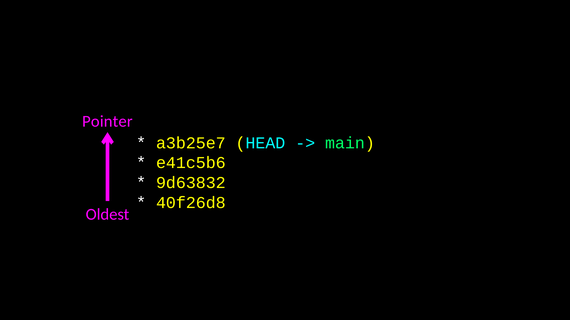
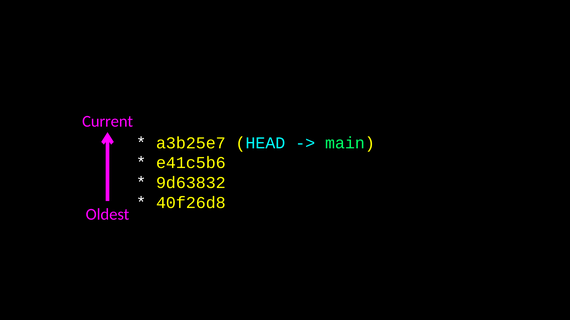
Pointer: Pointer -> Current (108, 121)
